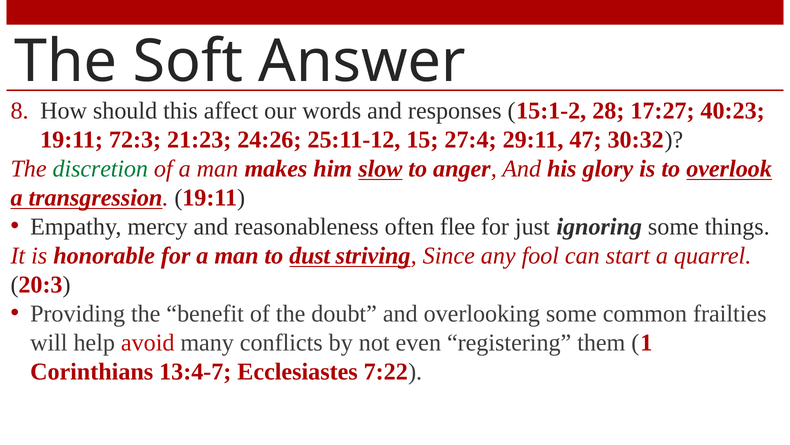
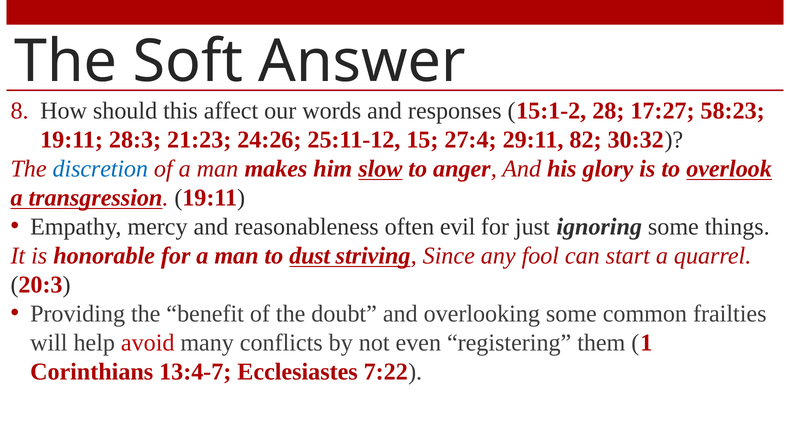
40:23: 40:23 -> 58:23 (733, 111)
72:3: 72:3 -> 28:3 (135, 140)
47: 47 -> 82 (586, 140)
discretion colour: green -> blue (100, 169)
flee: flee -> evil (458, 226)
